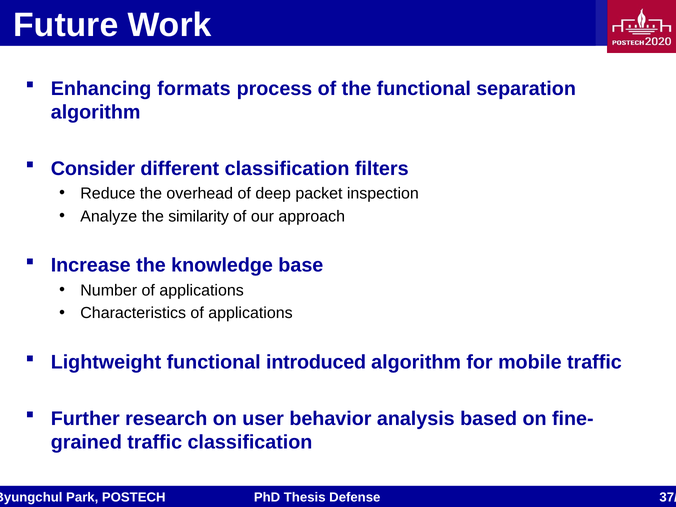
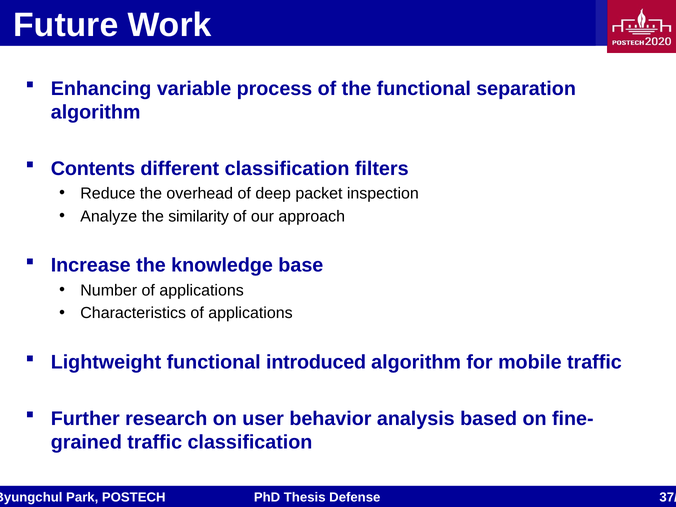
formats: formats -> variable (194, 89)
Consider: Consider -> Contents (93, 169)
